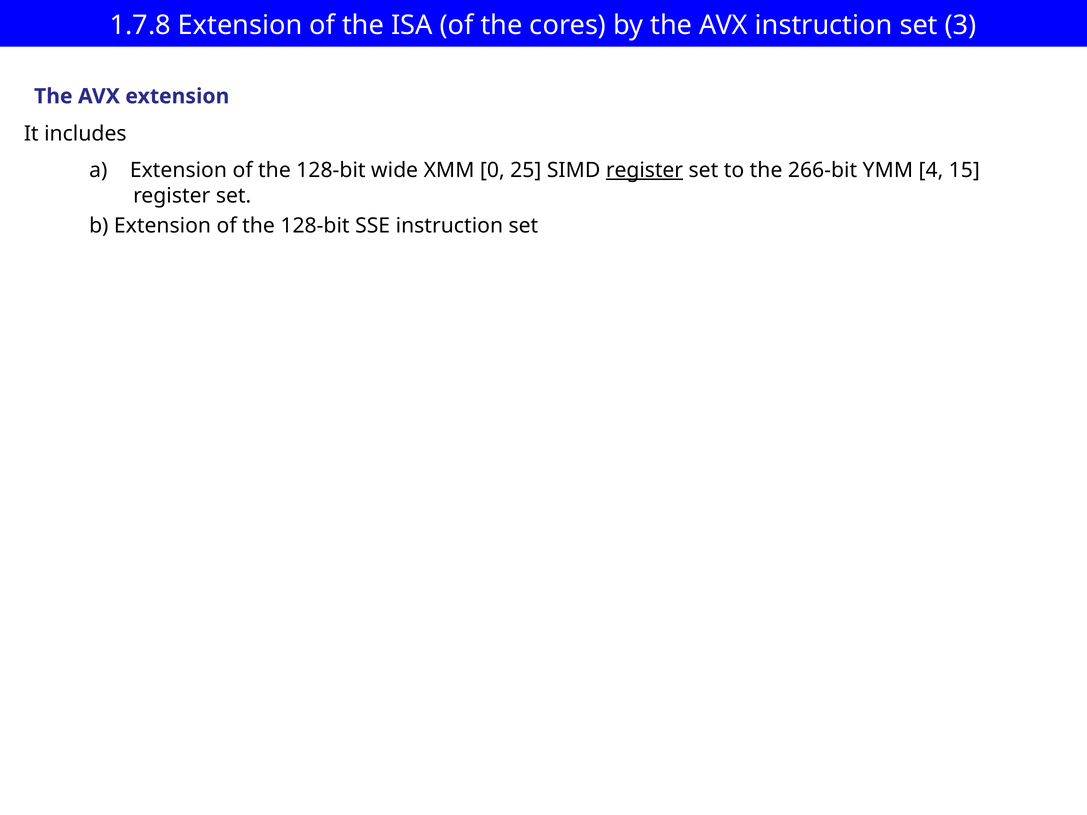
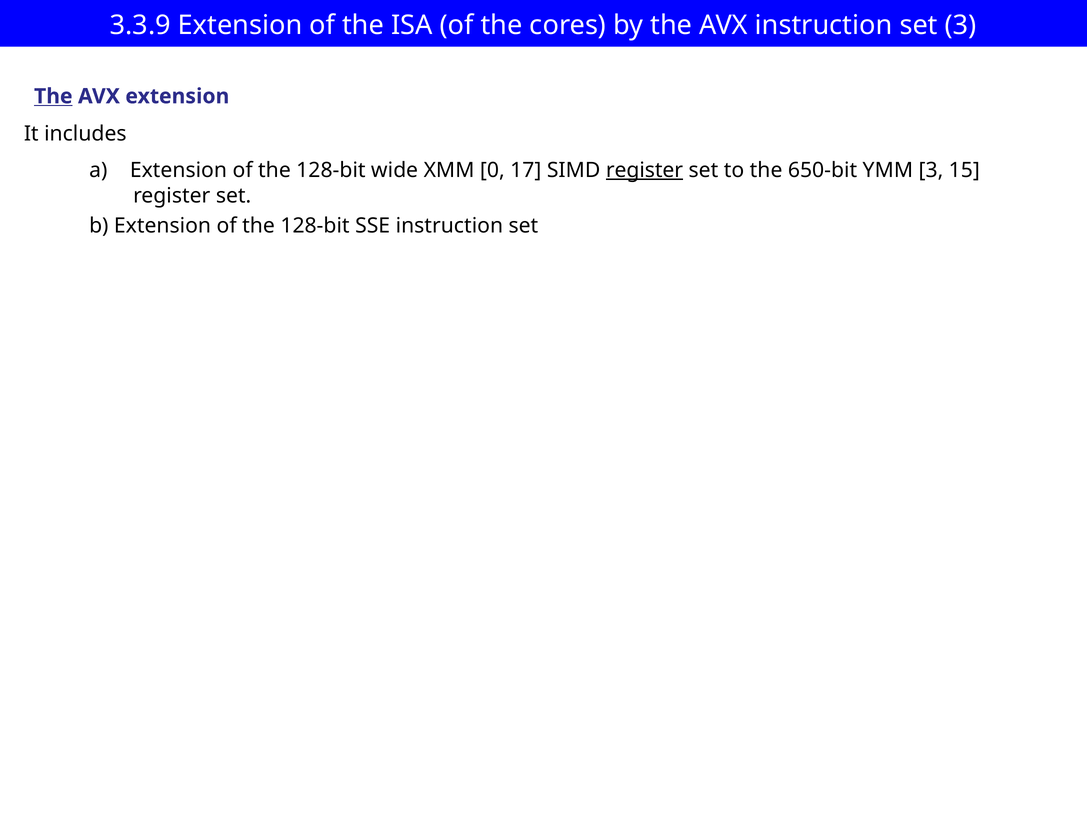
1.7.8: 1.7.8 -> 3.3.9 (140, 25)
The underline: none -> present (53, 96)
25: 25 -> 17 (526, 170)
266-bit: 266-bit -> 650-bit (823, 170)
YMM 4: 4 -> 3 (931, 170)
